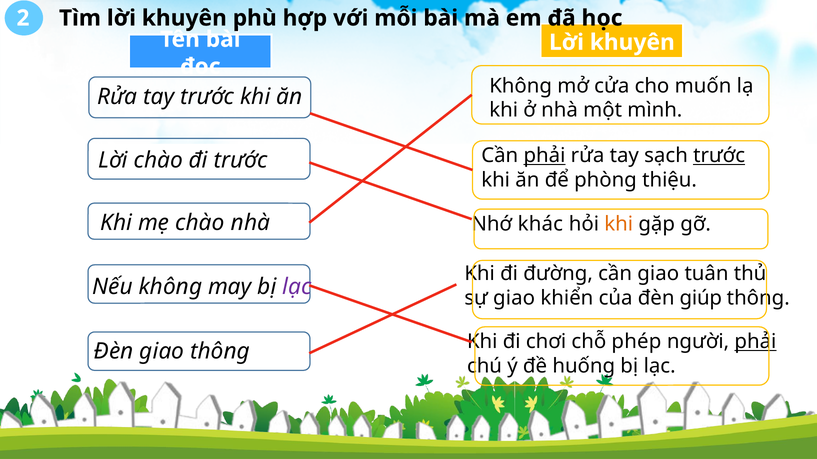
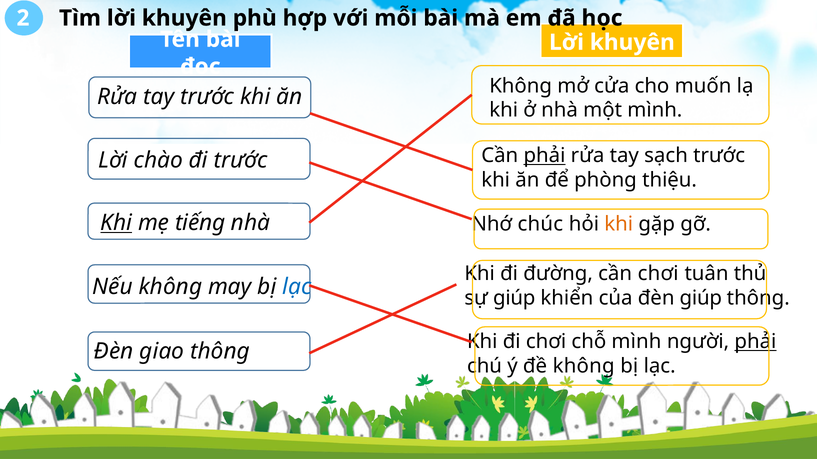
trước underline: present -> none (719, 156)
Khi underline: none -> present (116, 223)
mẹ chào: chào -> tiếng (200, 223)
khác: khác -> chúc (540, 224)
cần giao: giao -> chơi (658, 274)
lạc colour: purple -> blue (297, 287)
sự giao: giao -> giúp (514, 298)
chỗ phép: phép -> mình (636, 342)
đề huống: huống -> không (584, 367)
